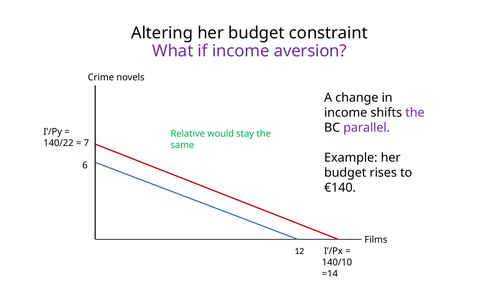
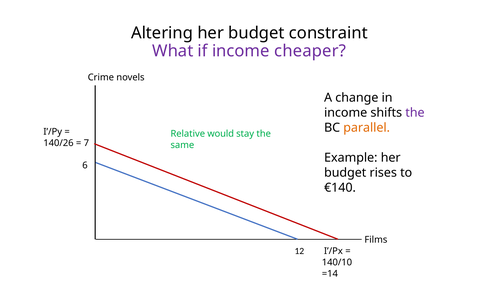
aversion: aversion -> cheaper (310, 51)
parallel colour: purple -> orange (367, 128)
140/22: 140/22 -> 140/26 (58, 143)
